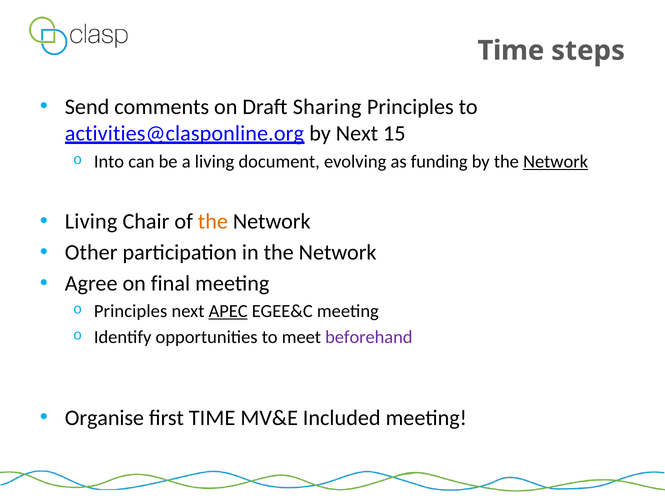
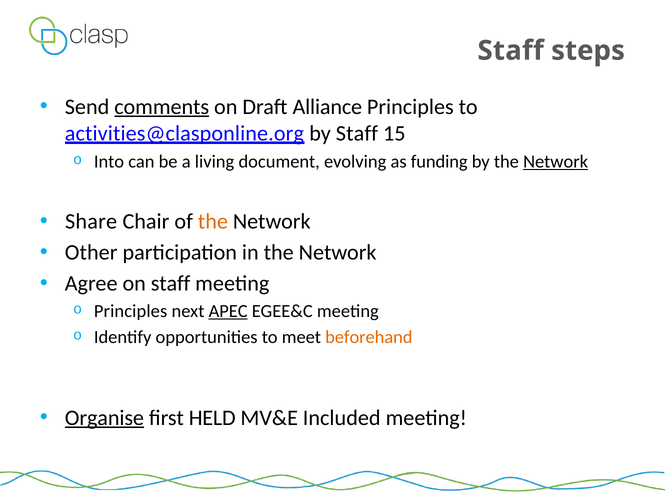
Time: Time -> Staff (511, 51)
comments underline: none -> present (162, 107)
Sharing: Sharing -> Alliance (327, 107)
by Next: Next -> Staff (357, 133)
Living: Living -> Share (91, 222)
on final: final -> staff (171, 284)
beforehand colour: purple -> orange (369, 338)
Organise underline: none -> present (104, 418)
first TIME: TIME -> HELD (212, 418)
